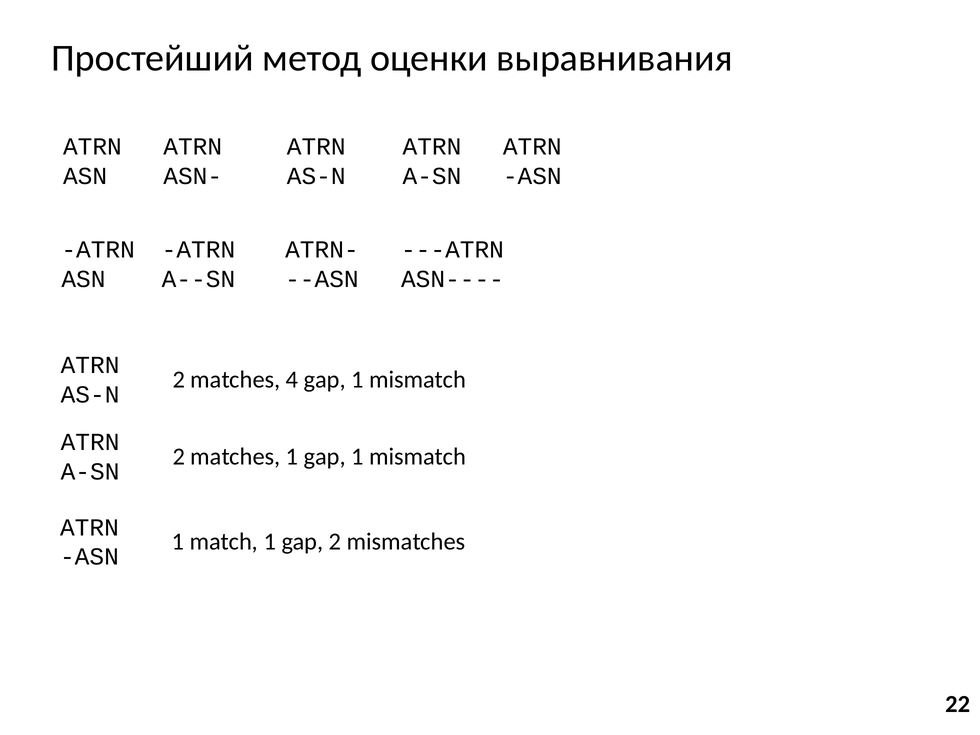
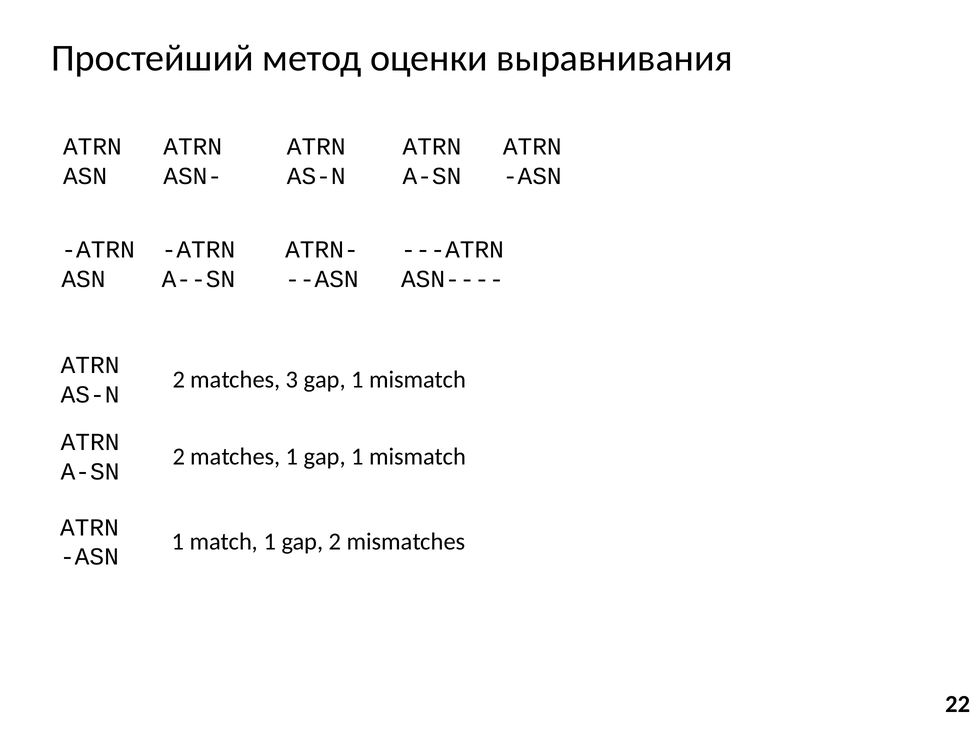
4: 4 -> 3 (292, 380)
